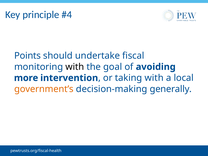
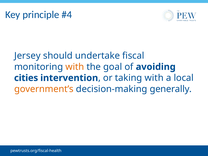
Points: Points -> Jersey (27, 56)
with colour: black -> orange (75, 67)
more: more -> cities (26, 78)
